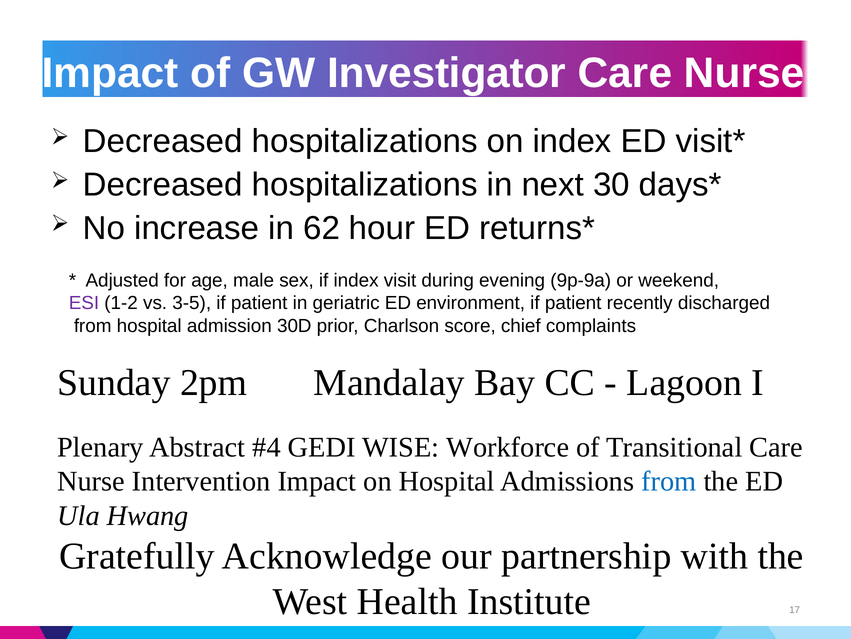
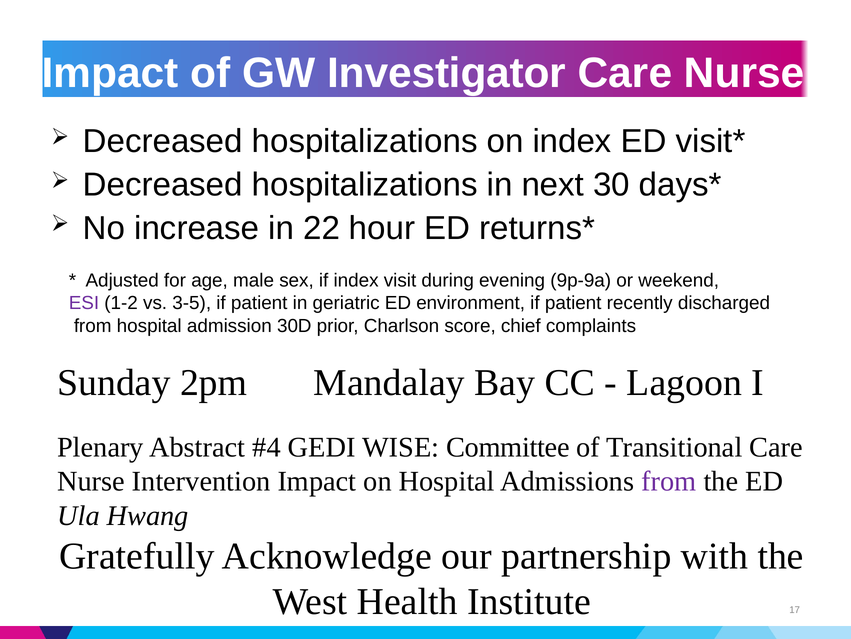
62: 62 -> 22 (322, 228)
Workforce: Workforce -> Committee (508, 447)
from colour: blue -> purple (669, 481)
